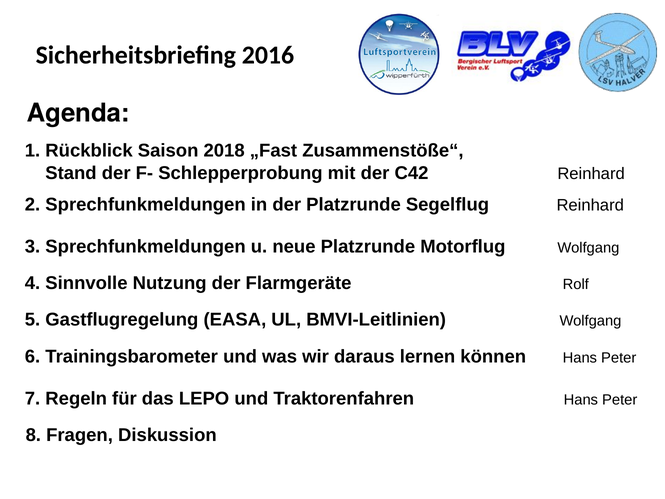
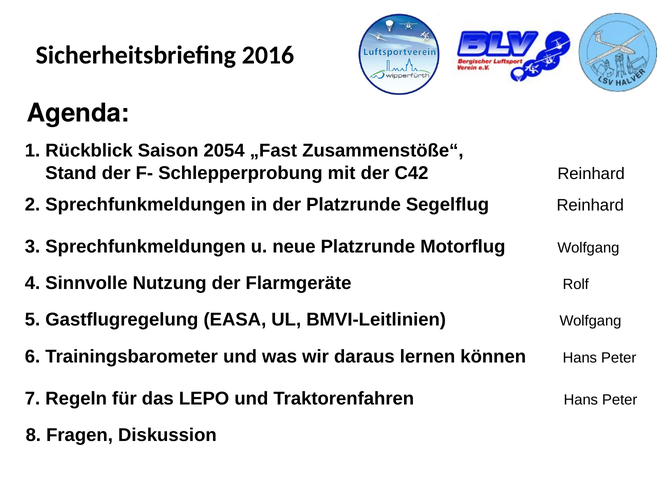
2018: 2018 -> 2054 (224, 151)
